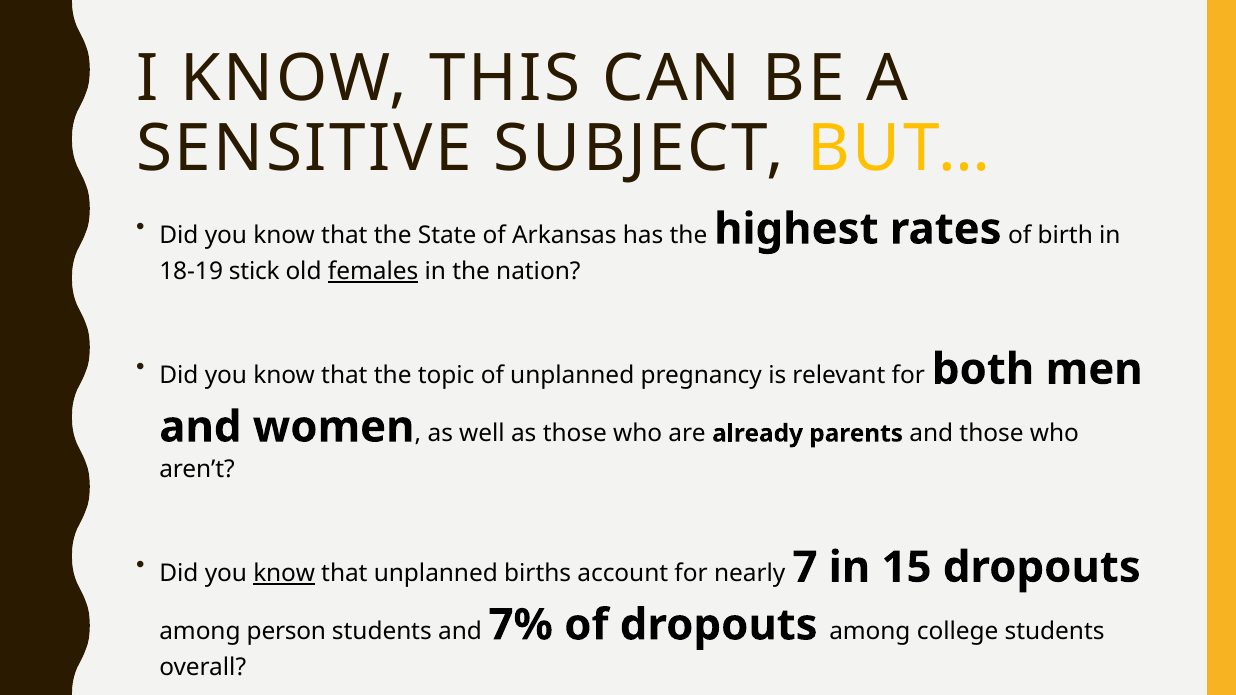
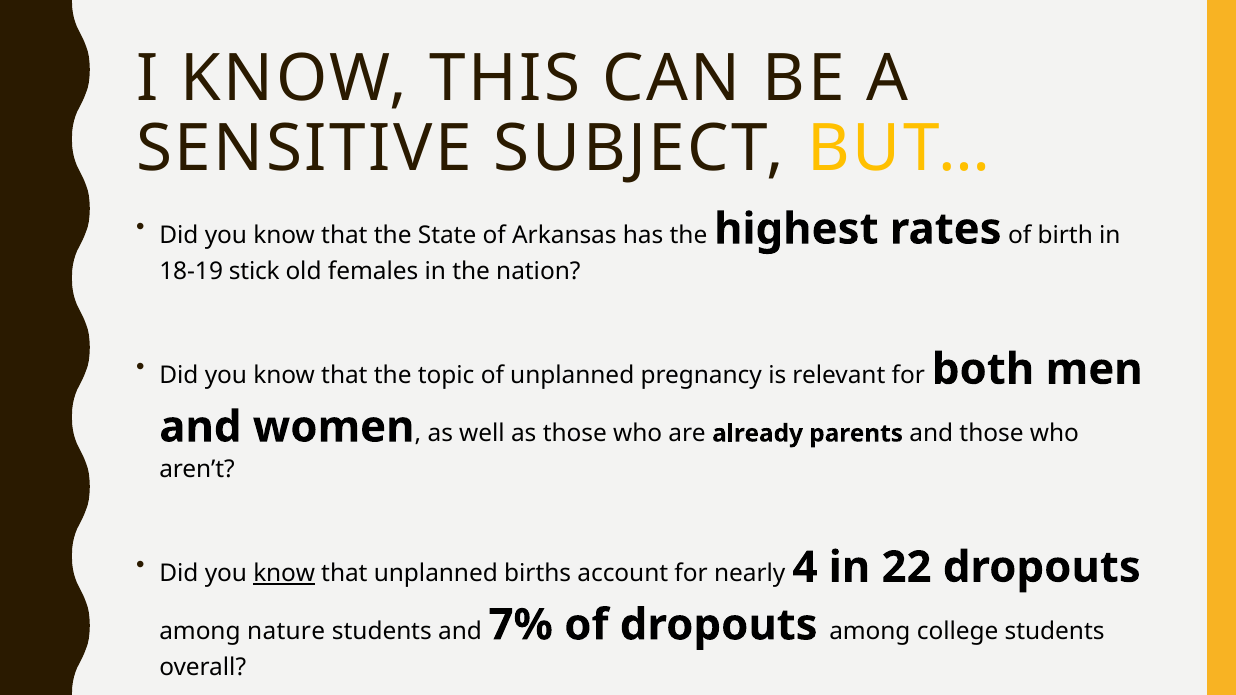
females underline: present -> none (373, 272)
7: 7 -> 4 (805, 568)
15: 15 -> 22 (907, 568)
person: person -> nature (286, 632)
